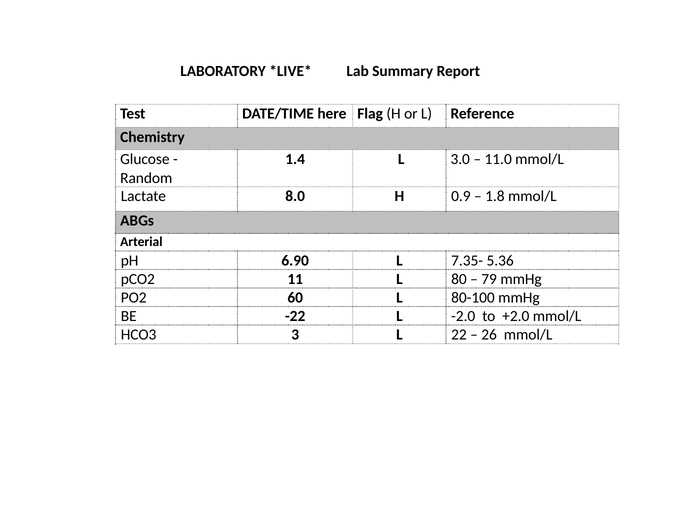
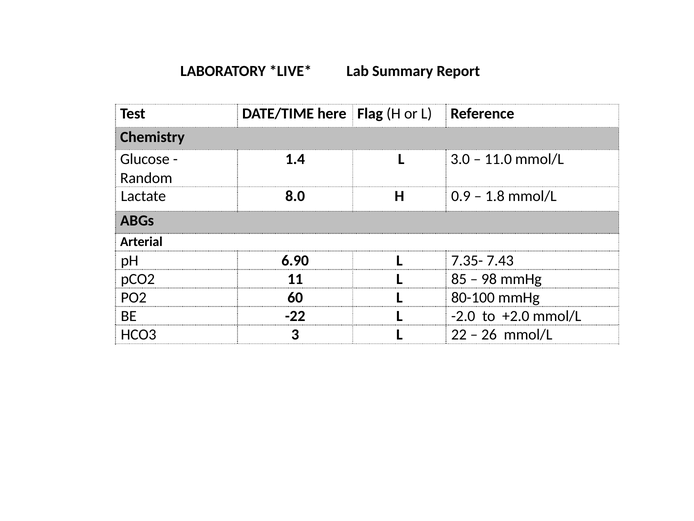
5.36: 5.36 -> 7.43 (500, 260)
80: 80 -> 85 (459, 279)
79: 79 -> 98 (489, 279)
